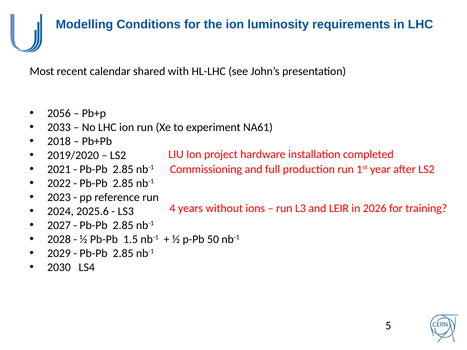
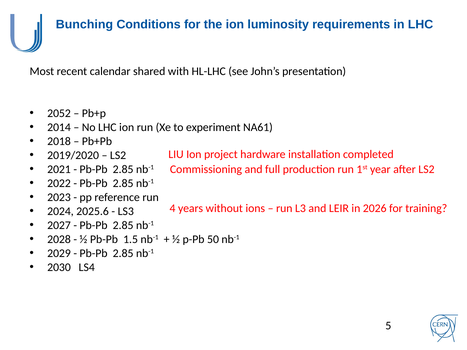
Modelling: Modelling -> Bunching (84, 25)
2056: 2056 -> 2052 (59, 113)
2033: 2033 -> 2014 (59, 127)
